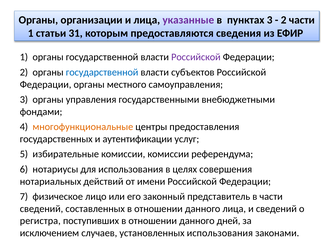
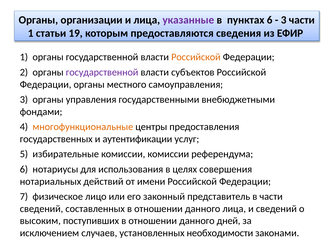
пунктах 3: 3 -> 6 (270, 20)
2: 2 -> 3 (284, 20)
31: 31 -> 19 (76, 33)
Российской colour: purple -> orange (196, 57)
государственной colour: blue -> purple (102, 72)
регистра: регистра -> высоким (40, 220)
установленных использования: использования -> необходимости (220, 232)
